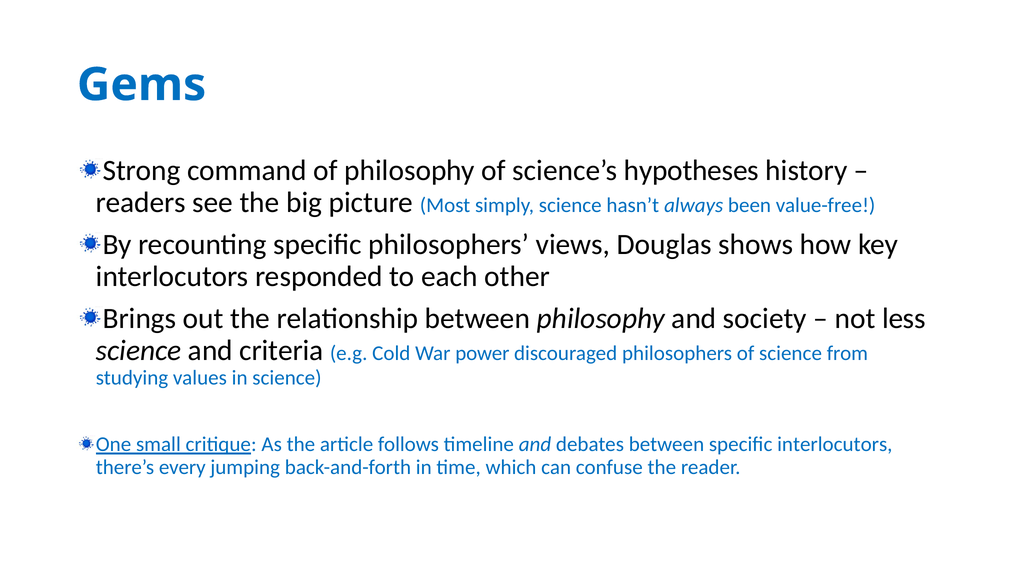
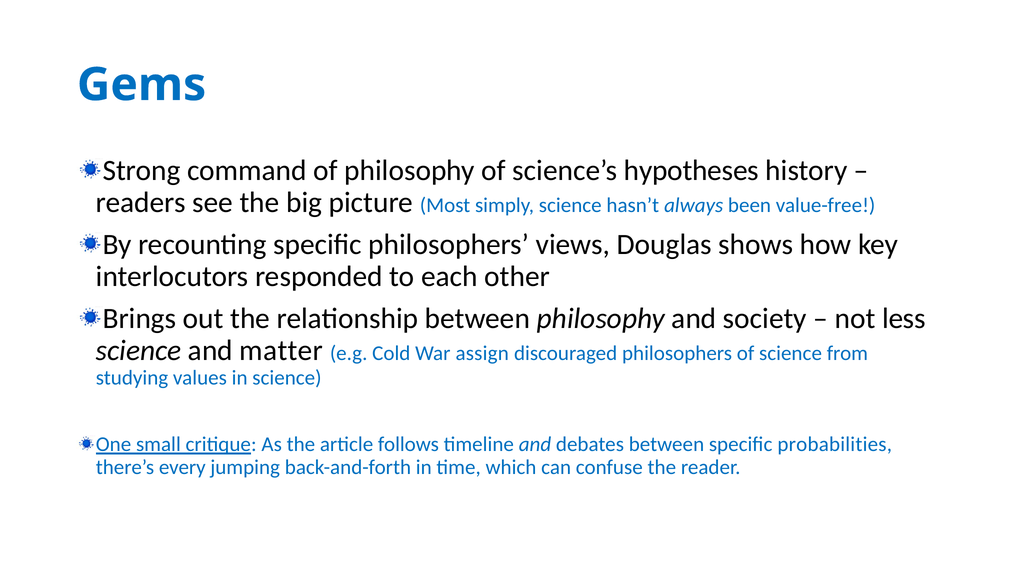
criteria: criteria -> matter (281, 350)
power: power -> assign (482, 353)
specific interlocutors: interlocutors -> probabilities (835, 444)
